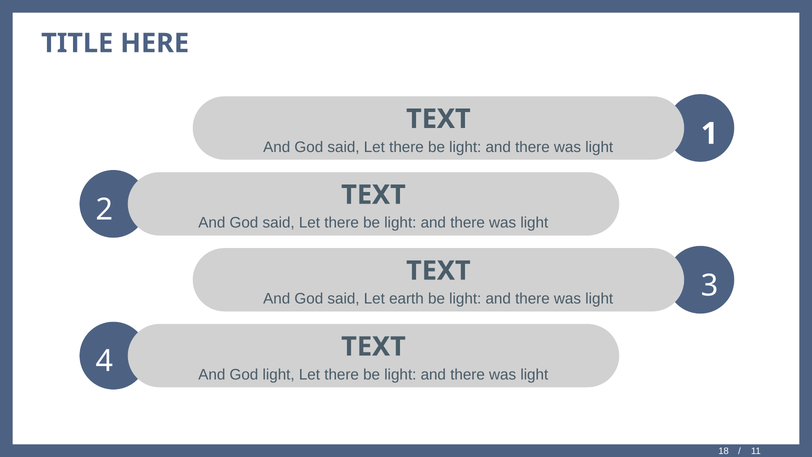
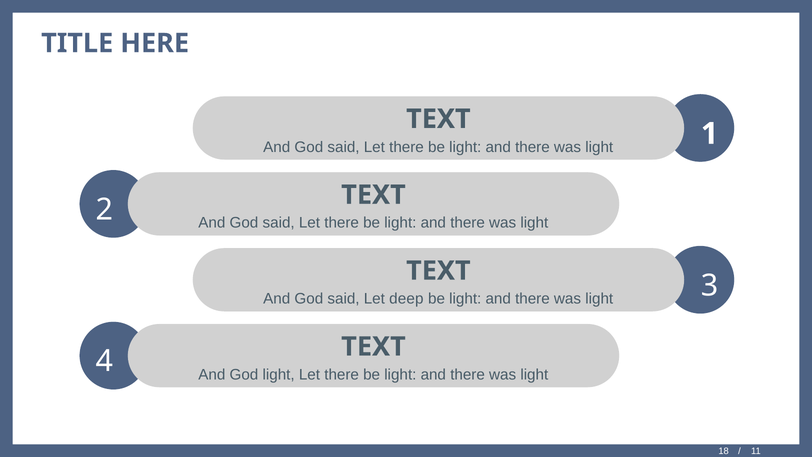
earth: earth -> deep (406, 299)
